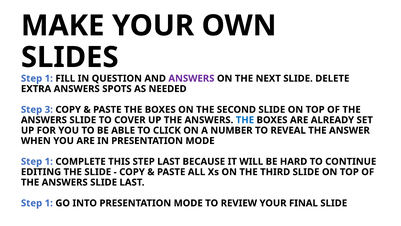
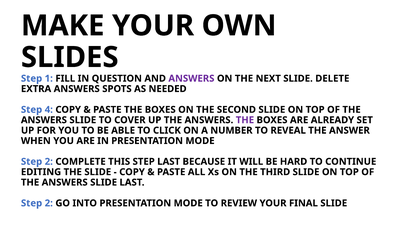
3: 3 -> 4 (49, 109)
THE colour: blue -> purple (245, 120)
1: 1 -> 2 (49, 161)
1: 1 -> 2 (49, 203)
